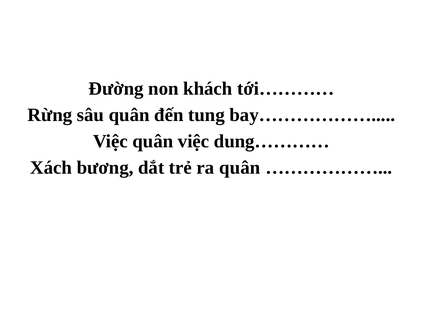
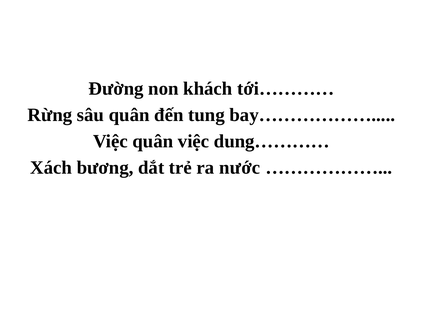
ra quân: quân -> nước (240, 168)
